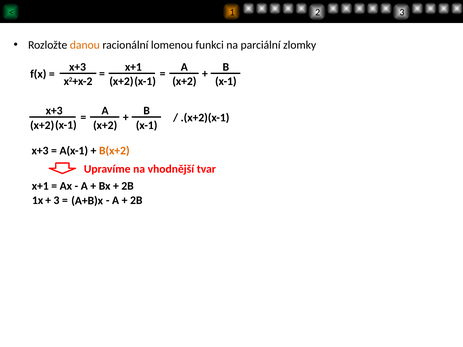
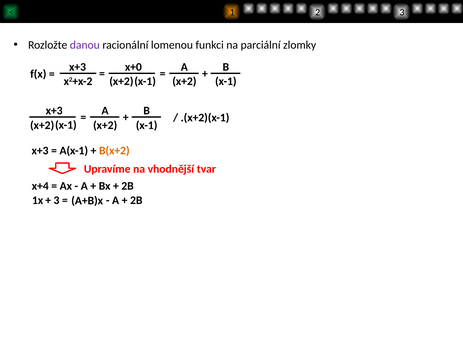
danou colour: orange -> purple (85, 45)
x+1: x+1 -> x+0 (133, 67)
x+1: x+1 -> x+4 (40, 186)
